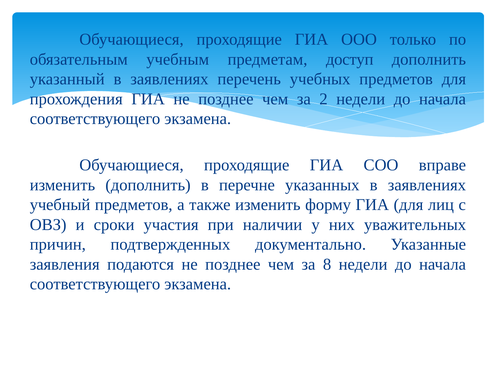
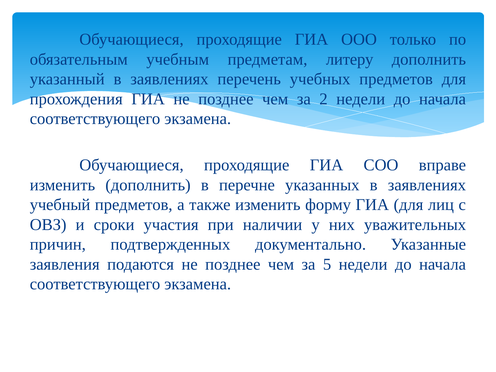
доступ: доступ -> литеру (350, 59)
8: 8 -> 5 (327, 264)
